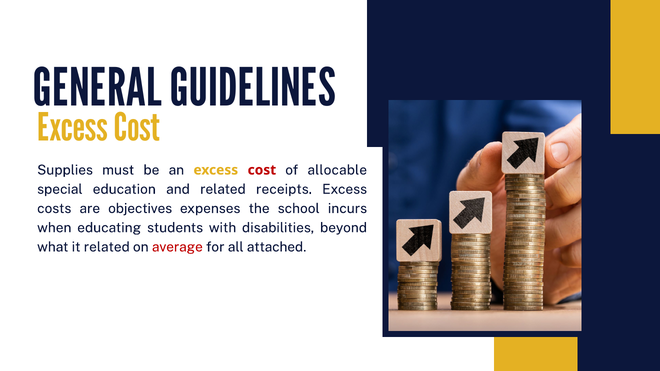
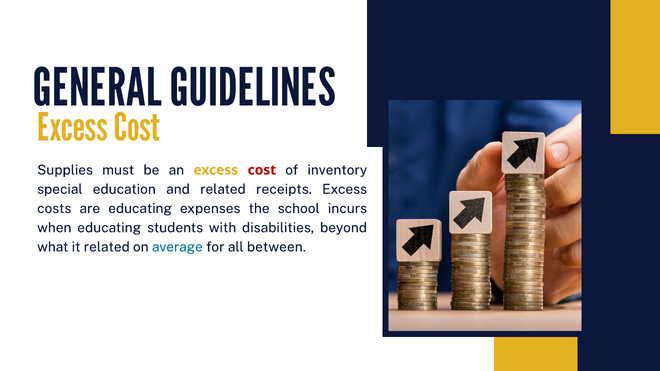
allocable: allocable -> inventory (337, 170)
are objectives: objectives -> educating (140, 209)
average colour: red -> blue (177, 247)
attached: attached -> between (276, 247)
